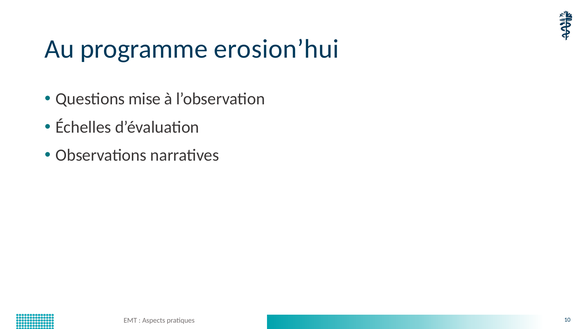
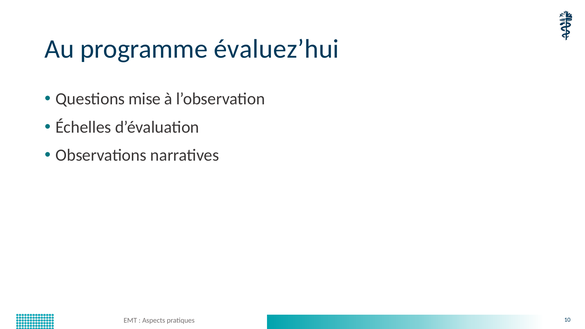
erosion’hui: erosion’hui -> évaluez’hui (276, 49)
